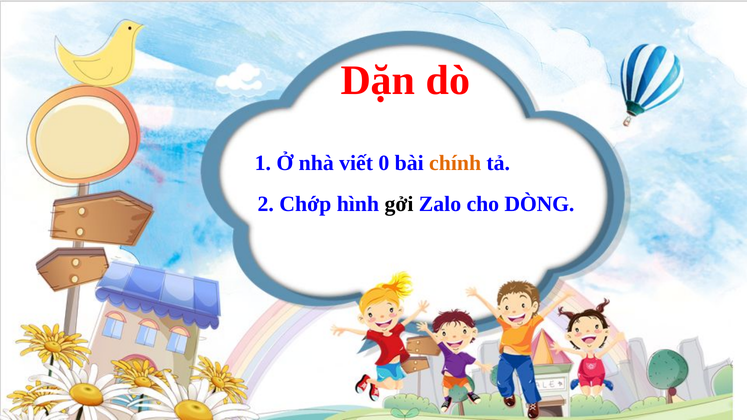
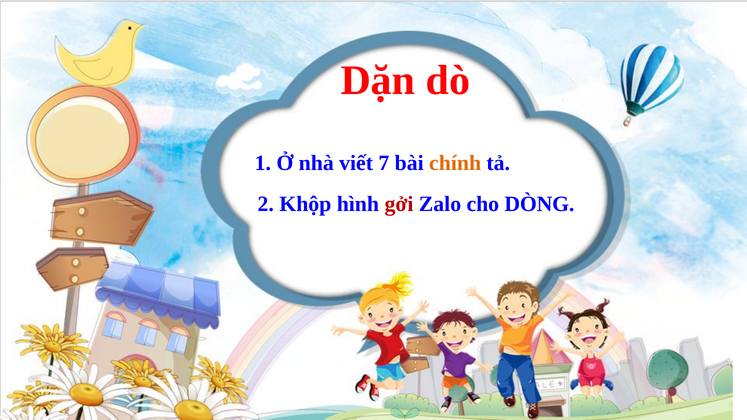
0: 0 -> 7 (384, 163)
Chớp: Chớp -> Khộp (305, 204)
gởi colour: black -> red (399, 204)
